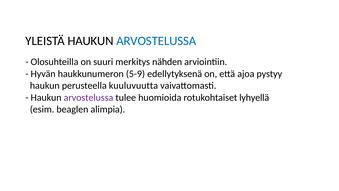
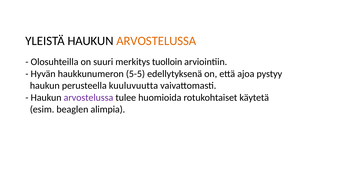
ARVOSTELUSSA colour: blue -> orange (156, 41)
nähden: nähden -> tuolloin (167, 62)
5-9: 5-9 -> 5-5 (135, 74)
lyhyellä: lyhyellä -> käytetä (254, 97)
